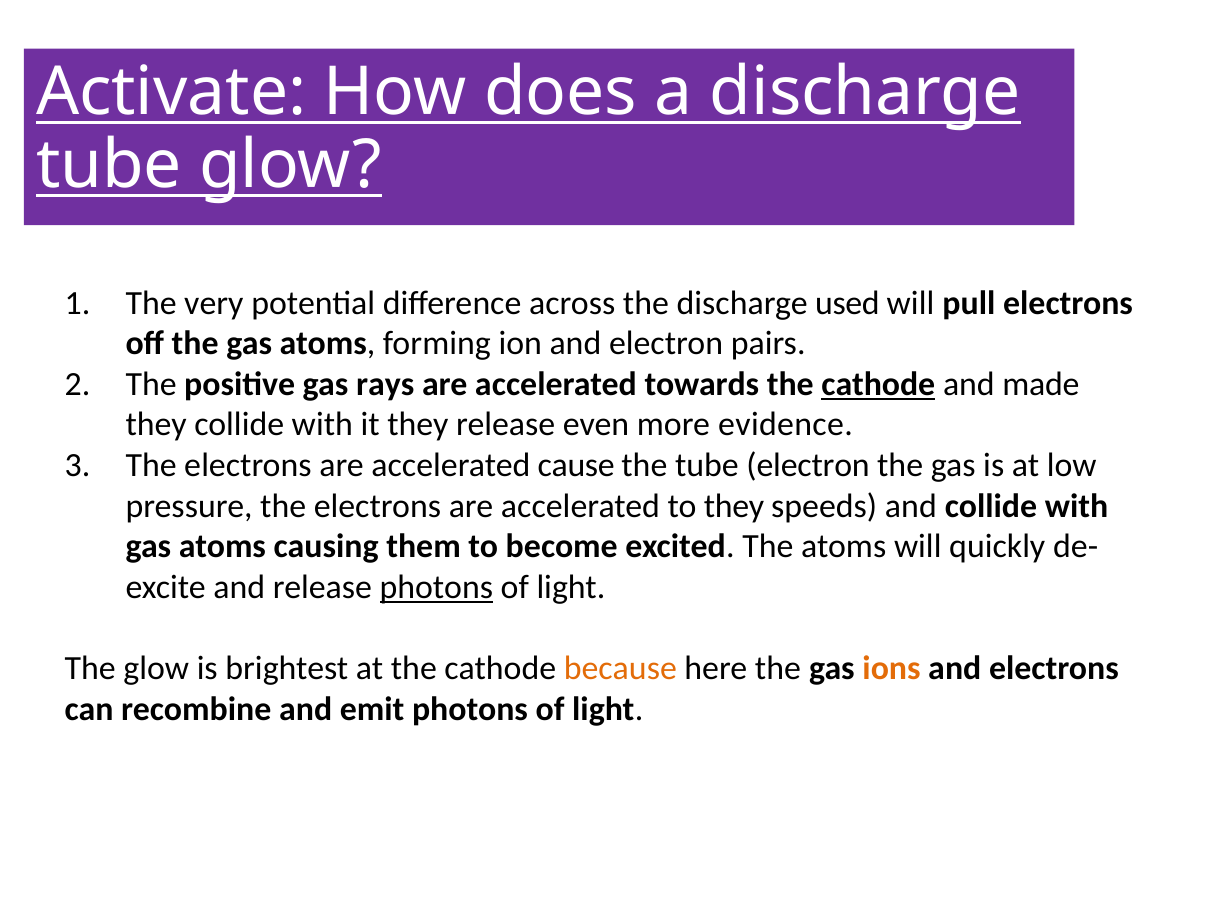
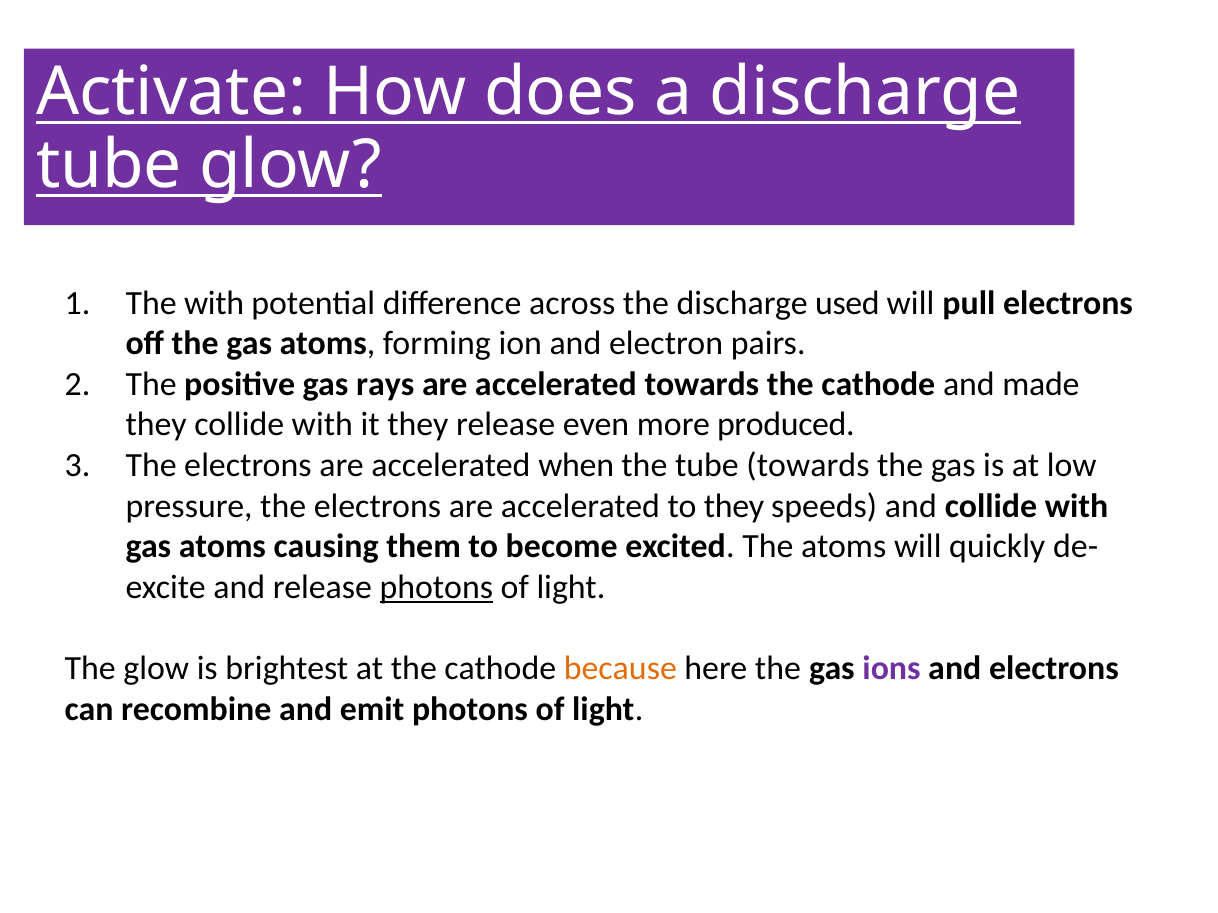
The very: very -> with (214, 303)
cathode underline: present -> none (878, 384)
evidence: evidence -> produced (786, 425)
cause: cause -> when (576, 466)
tube electron: electron -> towards (808, 466)
ions colour: orange -> purple (892, 669)
